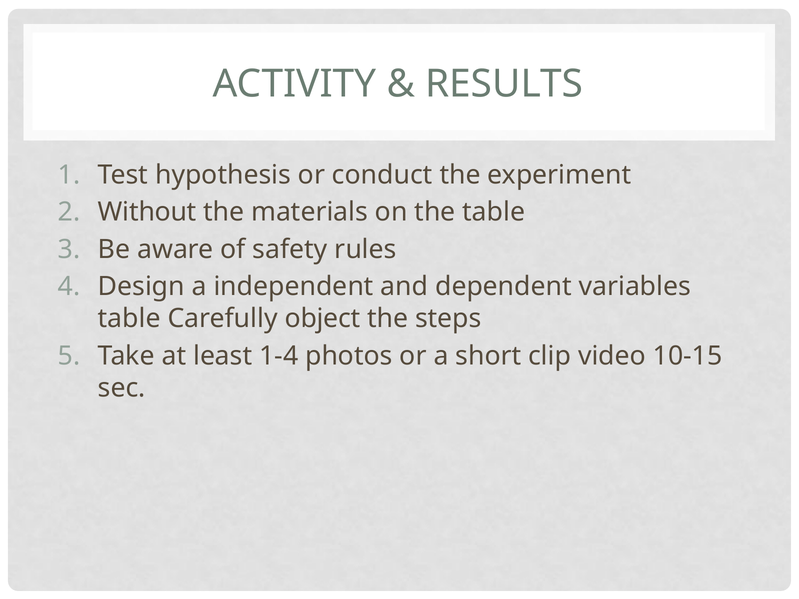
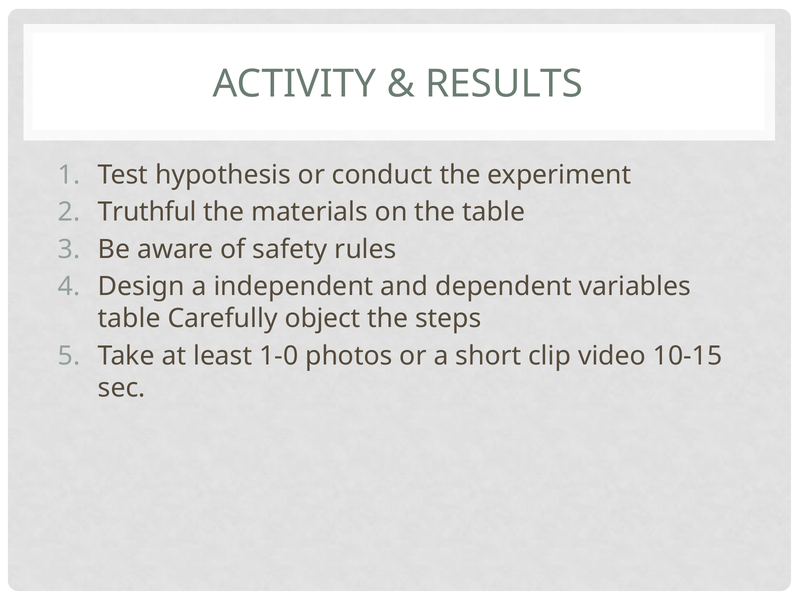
Without: Without -> Truthful (147, 212)
1-4: 1-4 -> 1-0 (279, 356)
